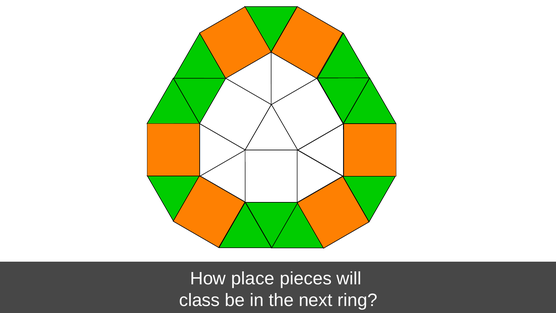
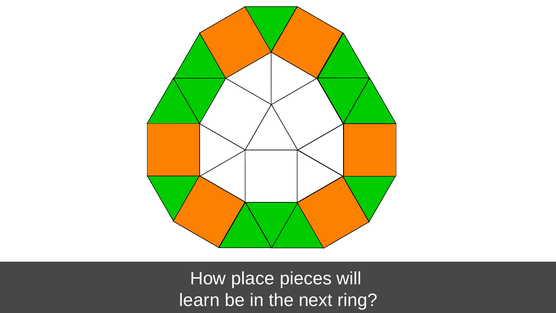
class: class -> learn (199, 300)
